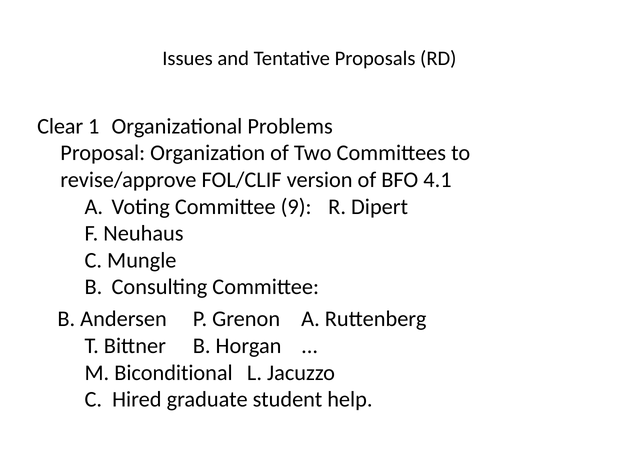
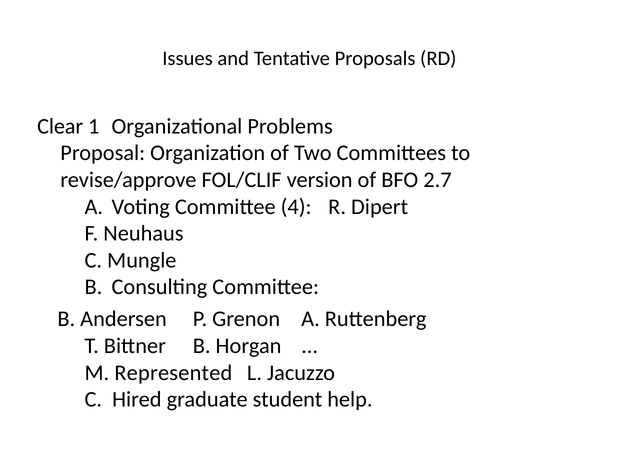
4.1: 4.1 -> 2.7 (437, 180)
9: 9 -> 4 (296, 207)
Biconditional: Biconditional -> Represented (173, 373)
